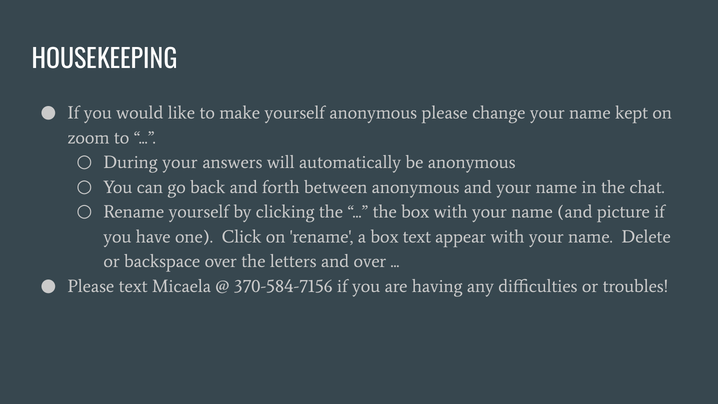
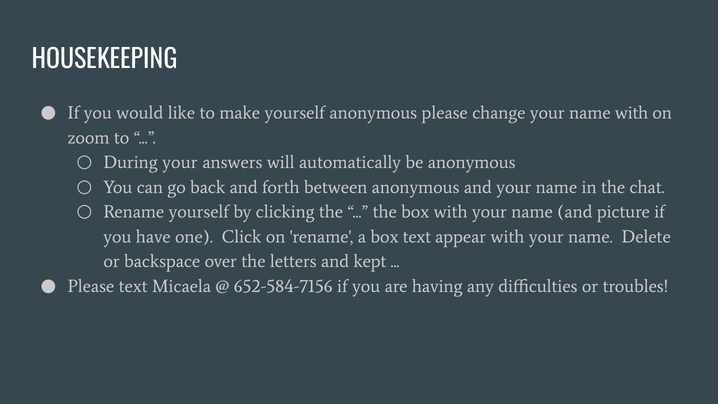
name kept: kept -> with (632, 113)
and over: over -> kept (370, 261)
370-584-7156: 370-584-7156 -> 652-584-7156 (283, 286)
